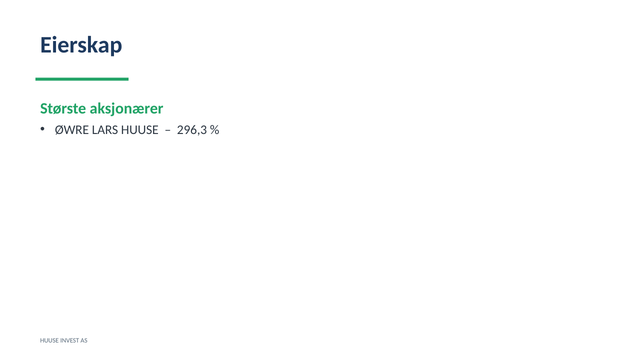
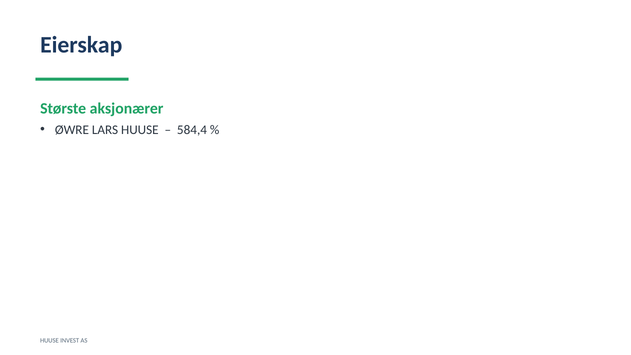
296,3: 296,3 -> 584,4 (192, 130)
